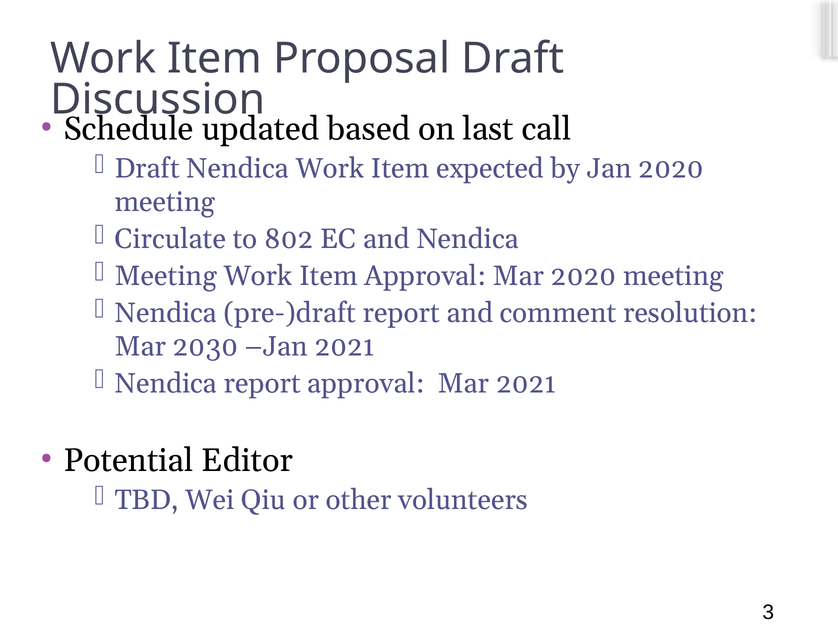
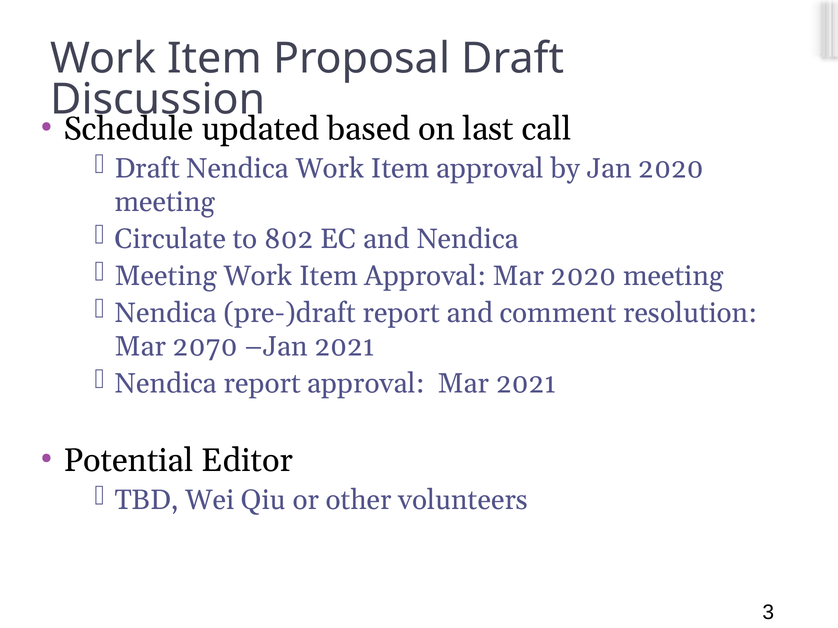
Nendica Work Item expected: expected -> approval (490, 169)
2030: 2030 -> 2070 (205, 347)
